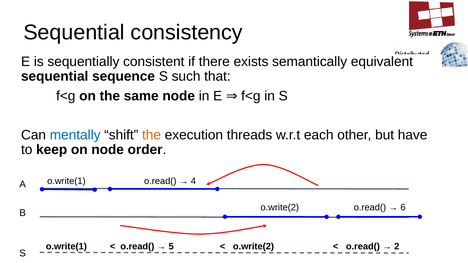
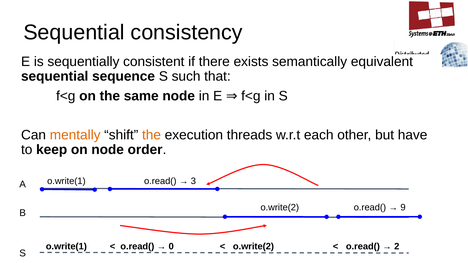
mentally colour: blue -> orange (75, 135)
4: 4 -> 3 (193, 181)
6: 6 -> 9 (403, 208)
5: 5 -> 0 (171, 247)
